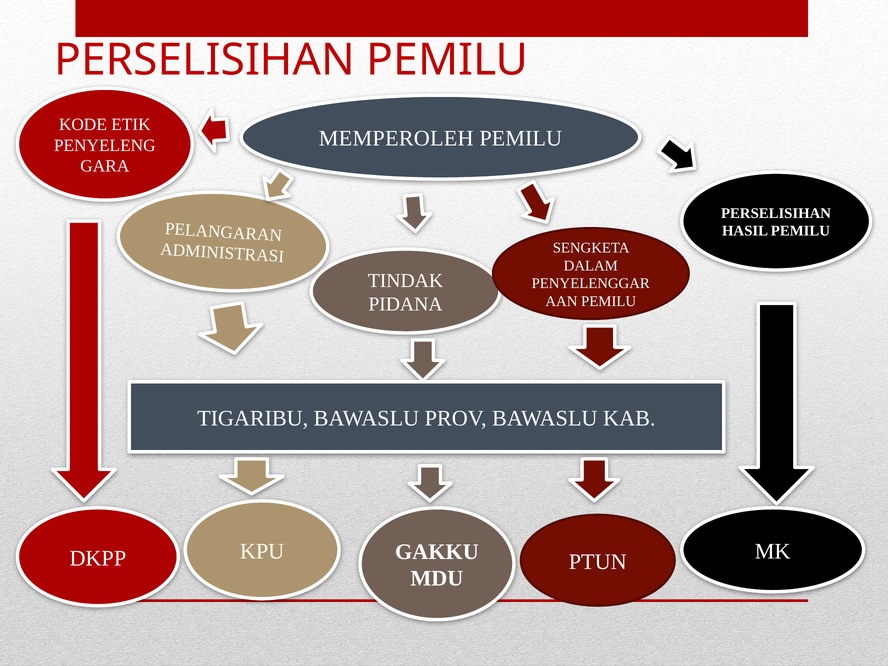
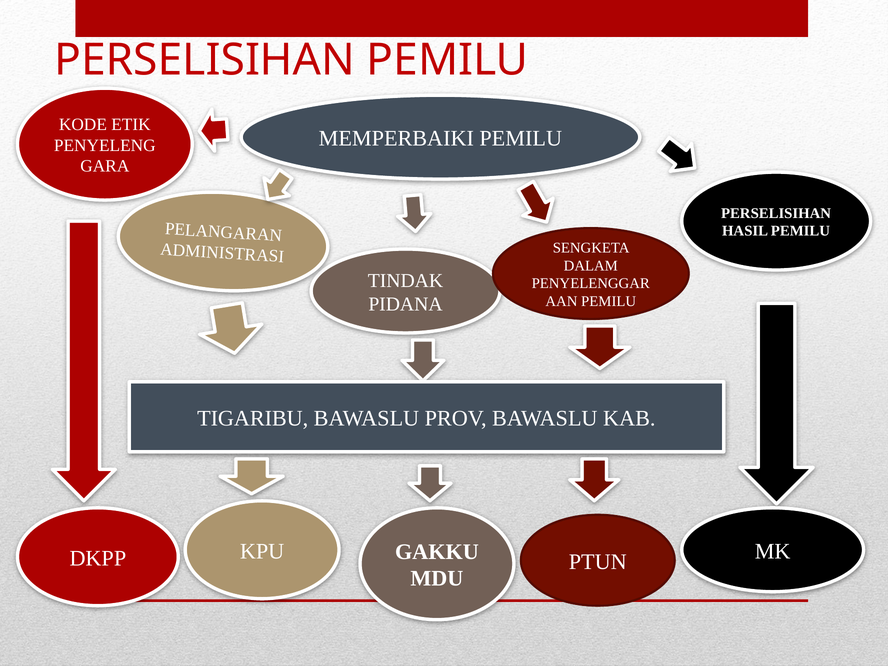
MEMPEROLEH: MEMPEROLEH -> MEMPERBAIKI (396, 139)
